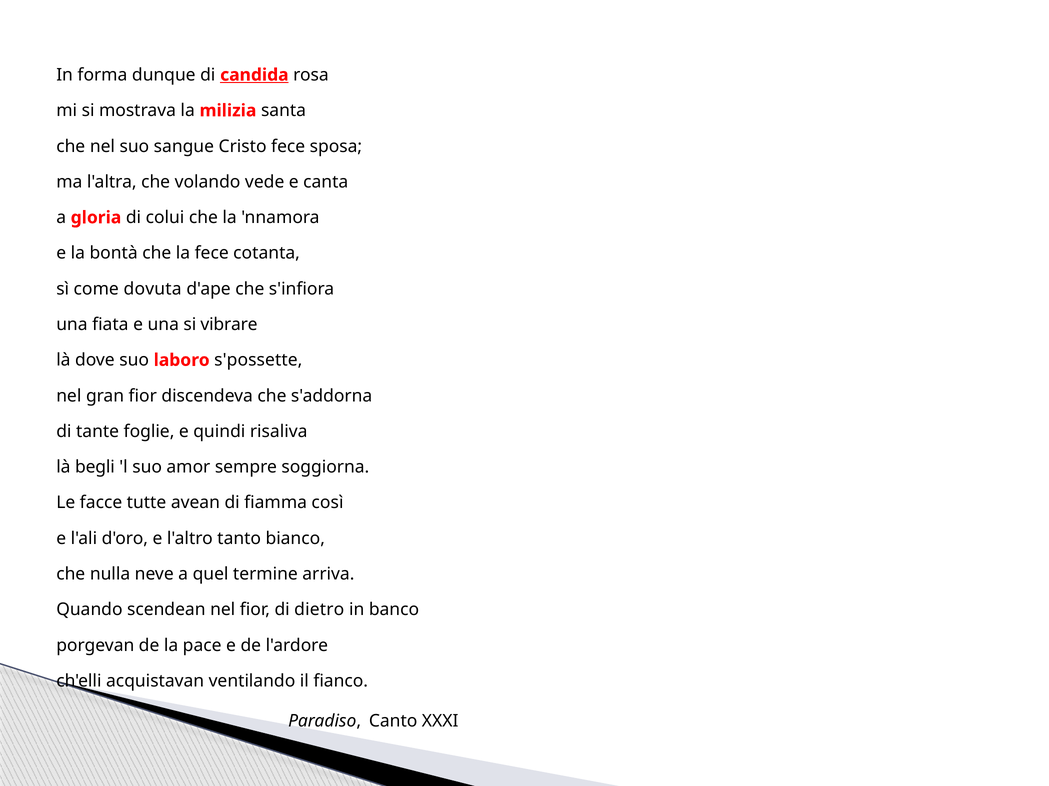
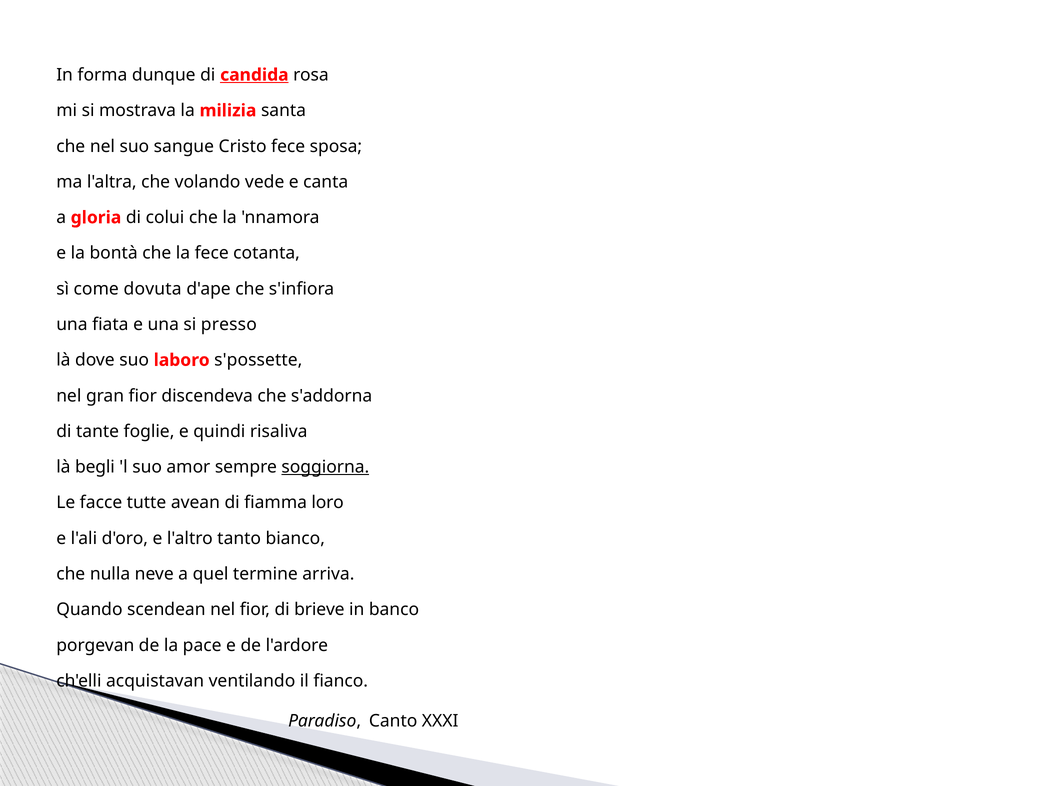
vibrare: vibrare -> presso (229, 325)
soggiorna underline: none -> present (325, 468)
così: così -> loro (328, 503)
dietro: dietro -> brieve (319, 610)
